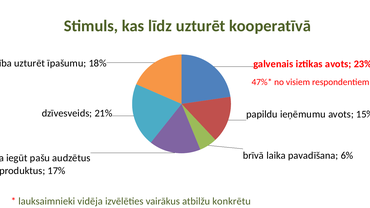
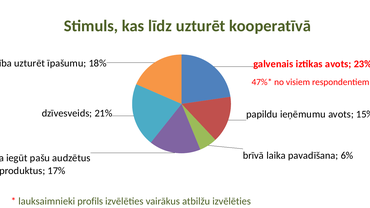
vidēja: vidēja -> profils (90, 201)
atbilžu konkrētu: konkrētu -> izvēlēties (232, 201)
